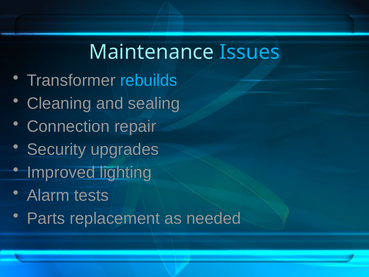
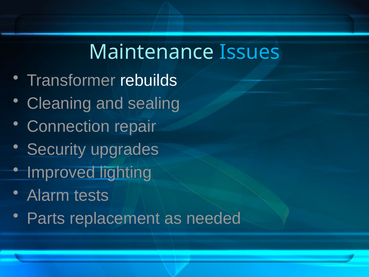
rebuilds colour: light blue -> white (149, 80)
